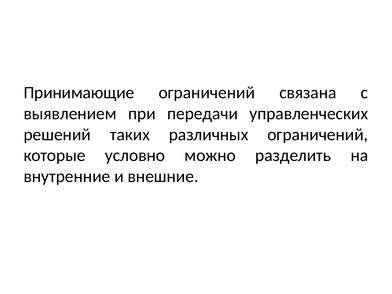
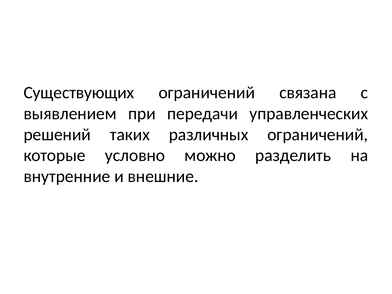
Принимающие: Принимающие -> Существующих (79, 93)
